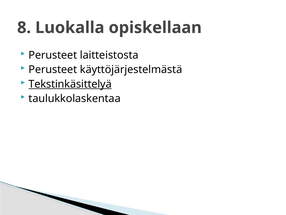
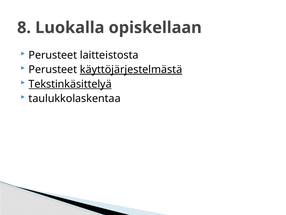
käyttöjärjestelmästä underline: none -> present (131, 69)
